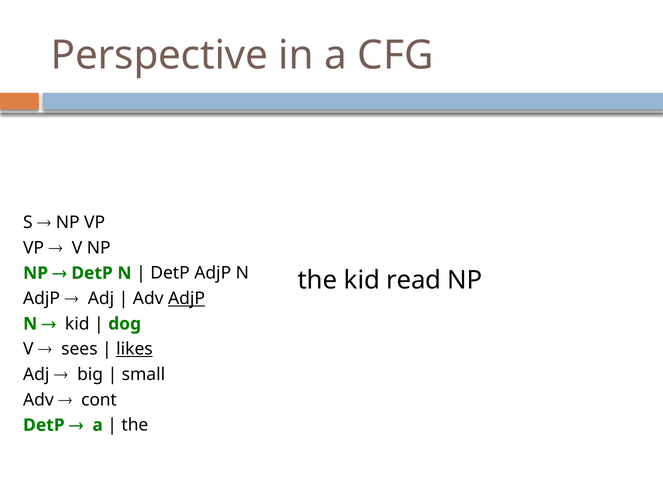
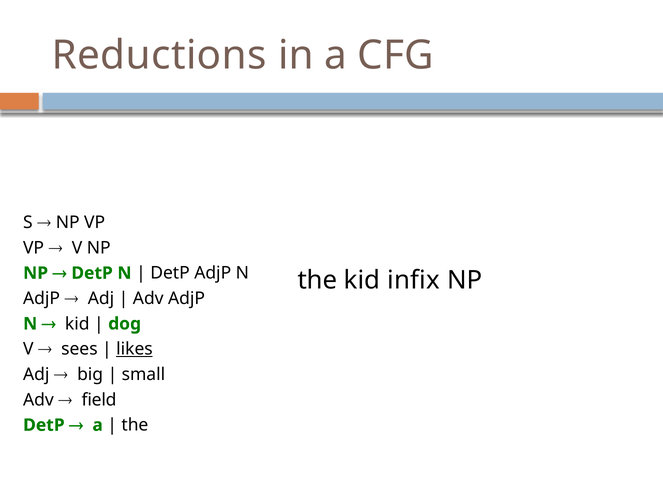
Perspective: Perspective -> Reductions (159, 55)
read: read -> infix (414, 280)
AdjP underline: present -> none (187, 299)
cont: cont -> field (99, 400)
